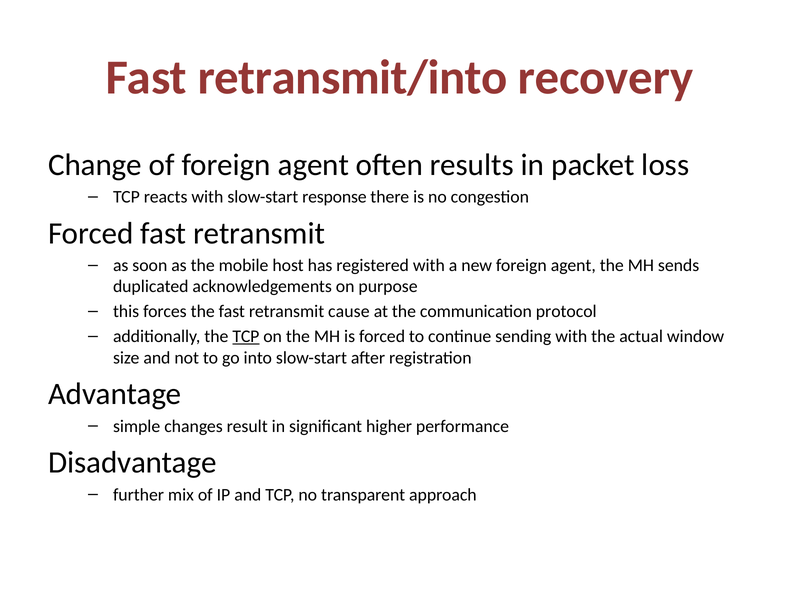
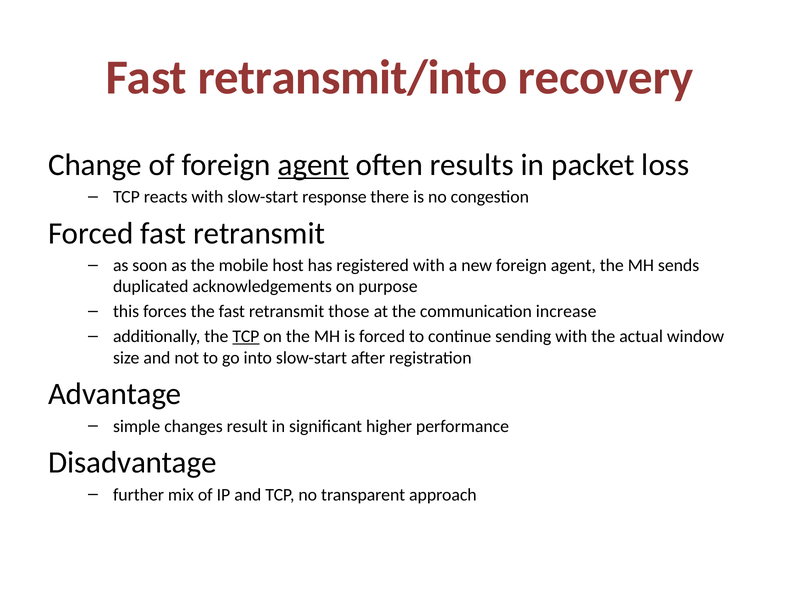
agent underline: none -> present (313, 165)
cause: cause -> those (349, 311)
protocol: protocol -> increase (566, 311)
